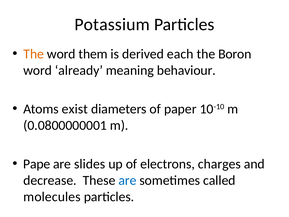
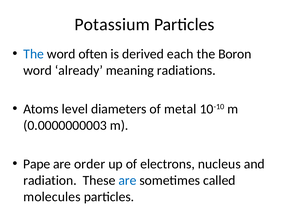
The colour: orange -> blue (34, 54)
them: them -> often (93, 54)
behaviour: behaviour -> radiations (186, 70)
exist: exist -> level (75, 109)
paper: paper -> metal (180, 109)
0.0800000001: 0.0800000001 -> 0.0000000003 (65, 125)
slides: slides -> order (90, 164)
charges: charges -> nucleus (219, 164)
decrease: decrease -> radiation (50, 180)
